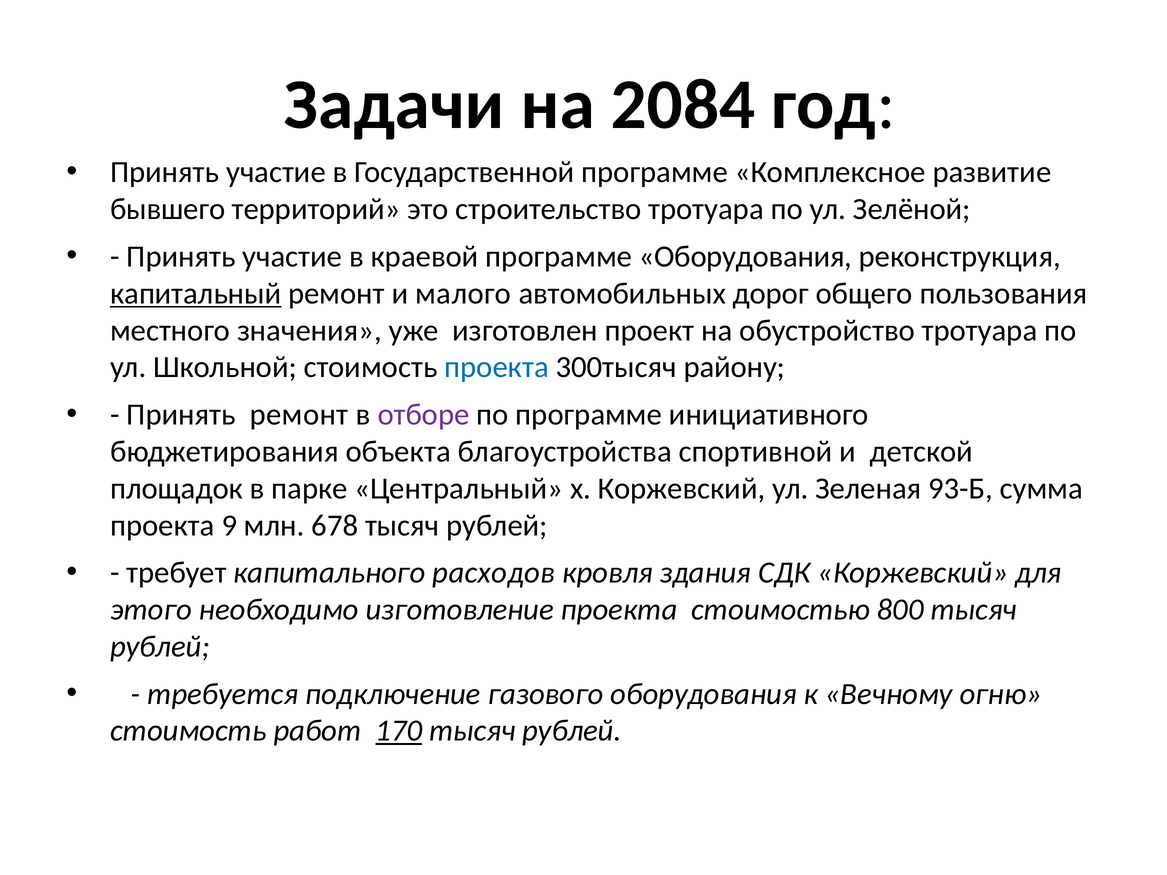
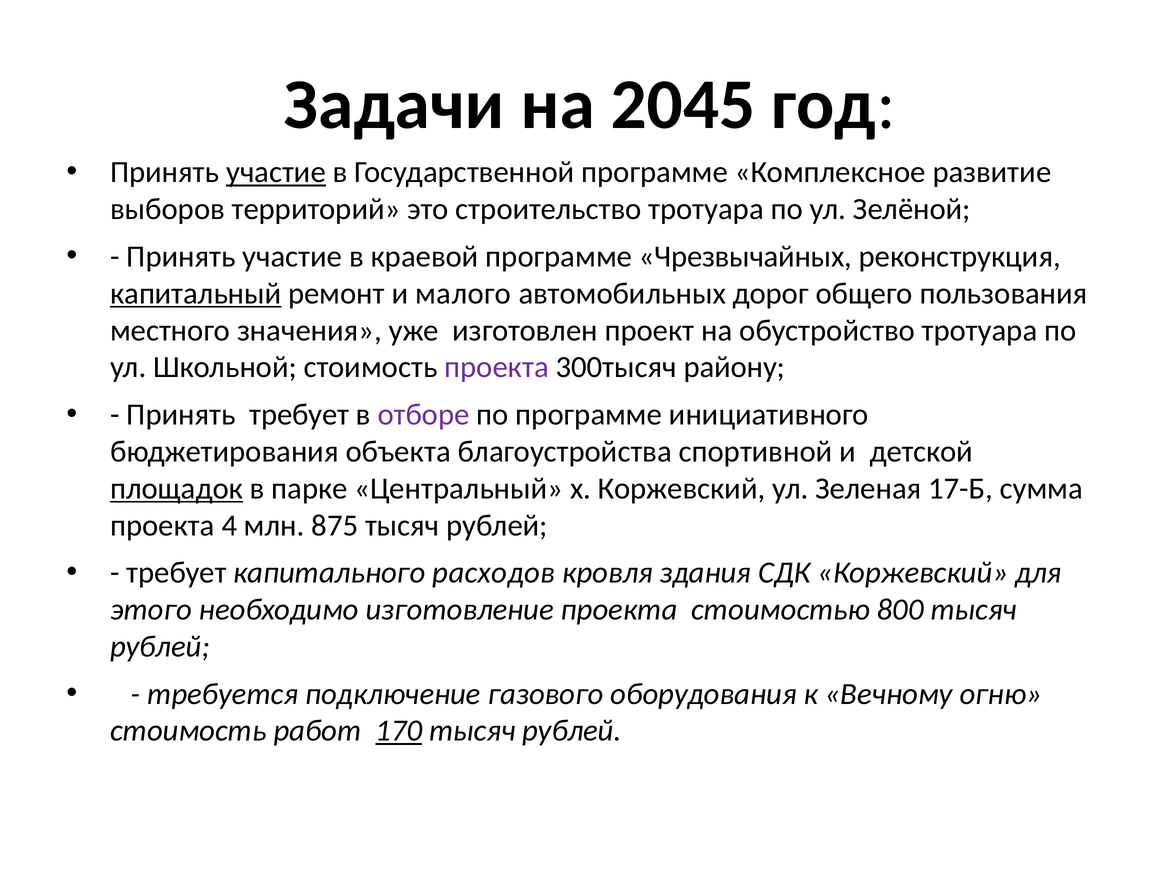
2084: 2084 -> 2045 (683, 105)
участие underline: none -> present (276, 172)
бывшего: бывшего -> выборов (168, 209)
программе Оборудования: Оборудования -> Чрезвычайных (745, 257)
проекта colour: blue -> purple (497, 367)
Принять ремонт: ремонт -> требует (299, 415)
площадок underline: none -> present (177, 489)
93-Б: 93-Б -> 17-Б (961, 489)
9: 9 -> 4 (229, 526)
678: 678 -> 875 (335, 526)
